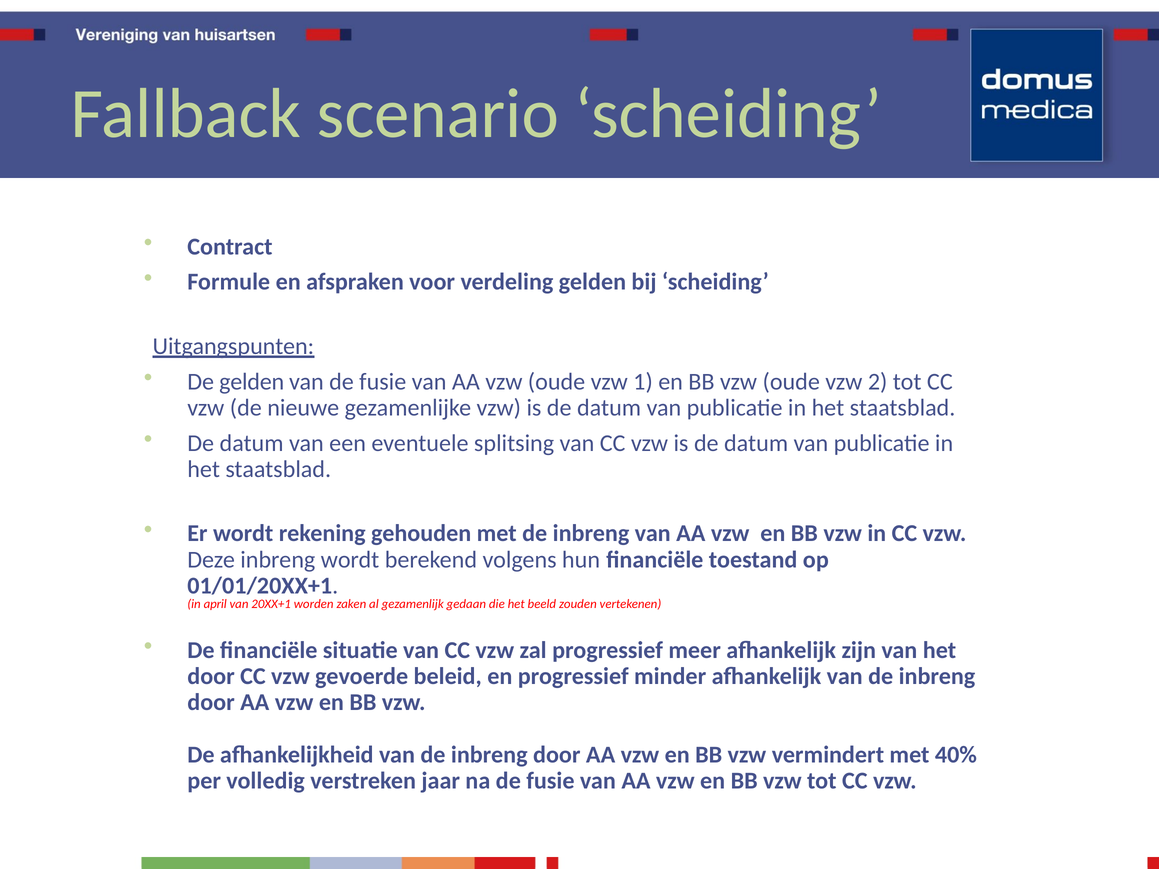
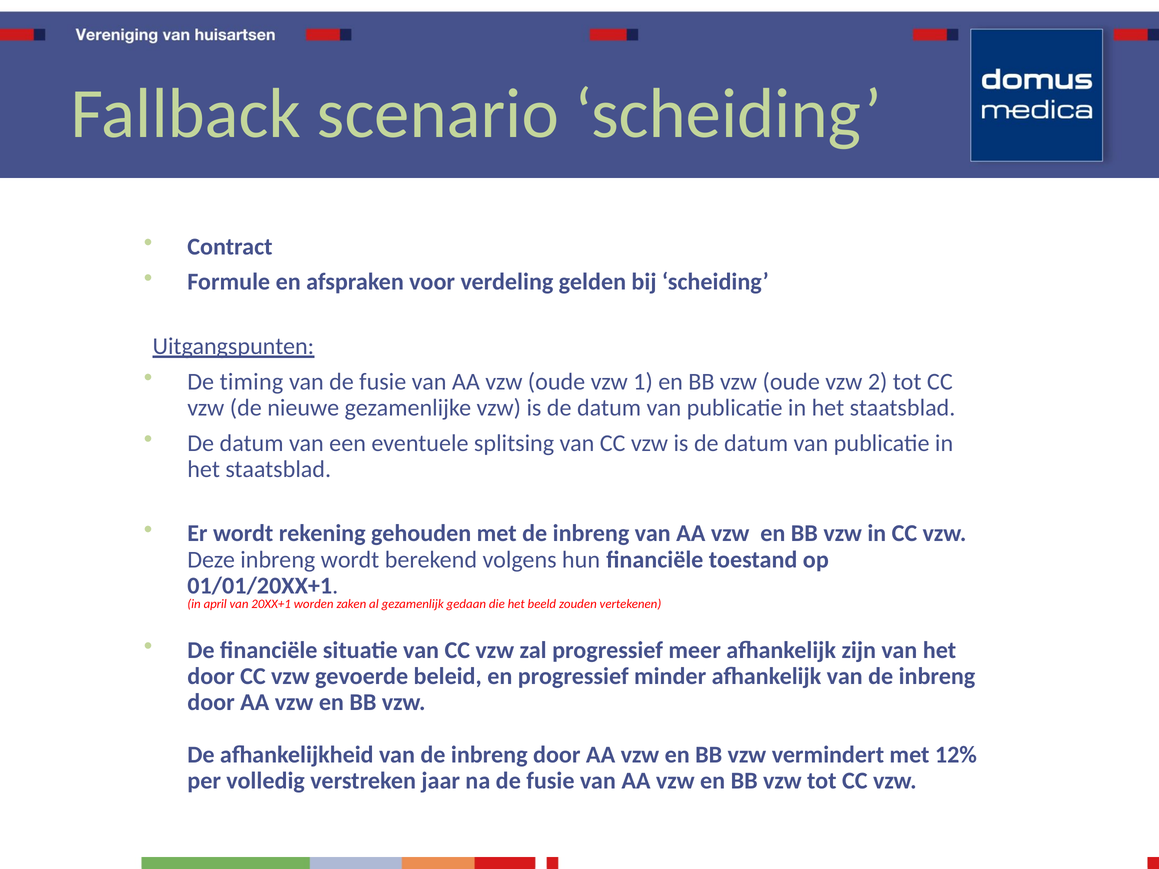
De gelden: gelden -> timing (251, 382)
40%: 40% -> 12% (956, 755)
